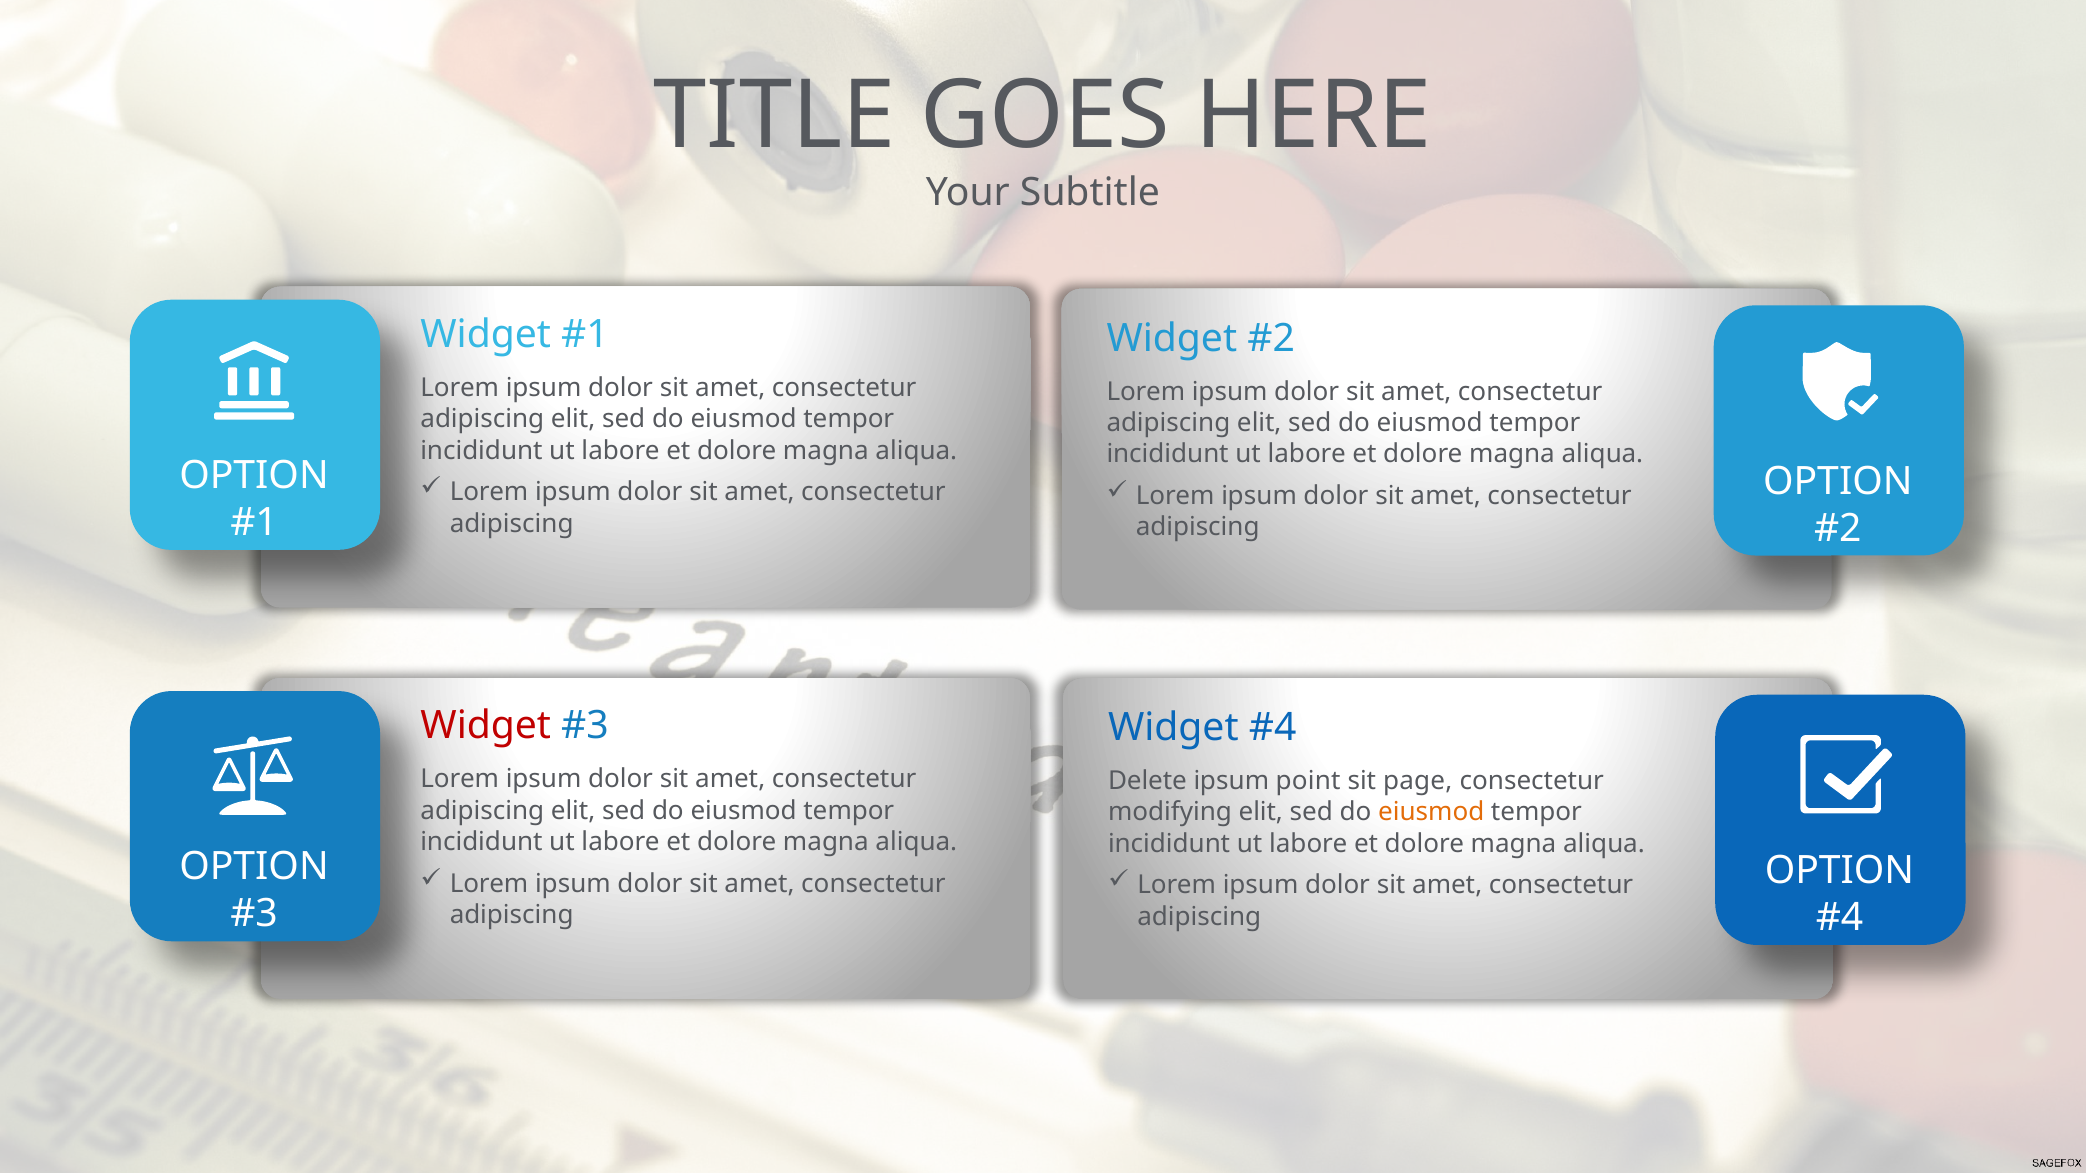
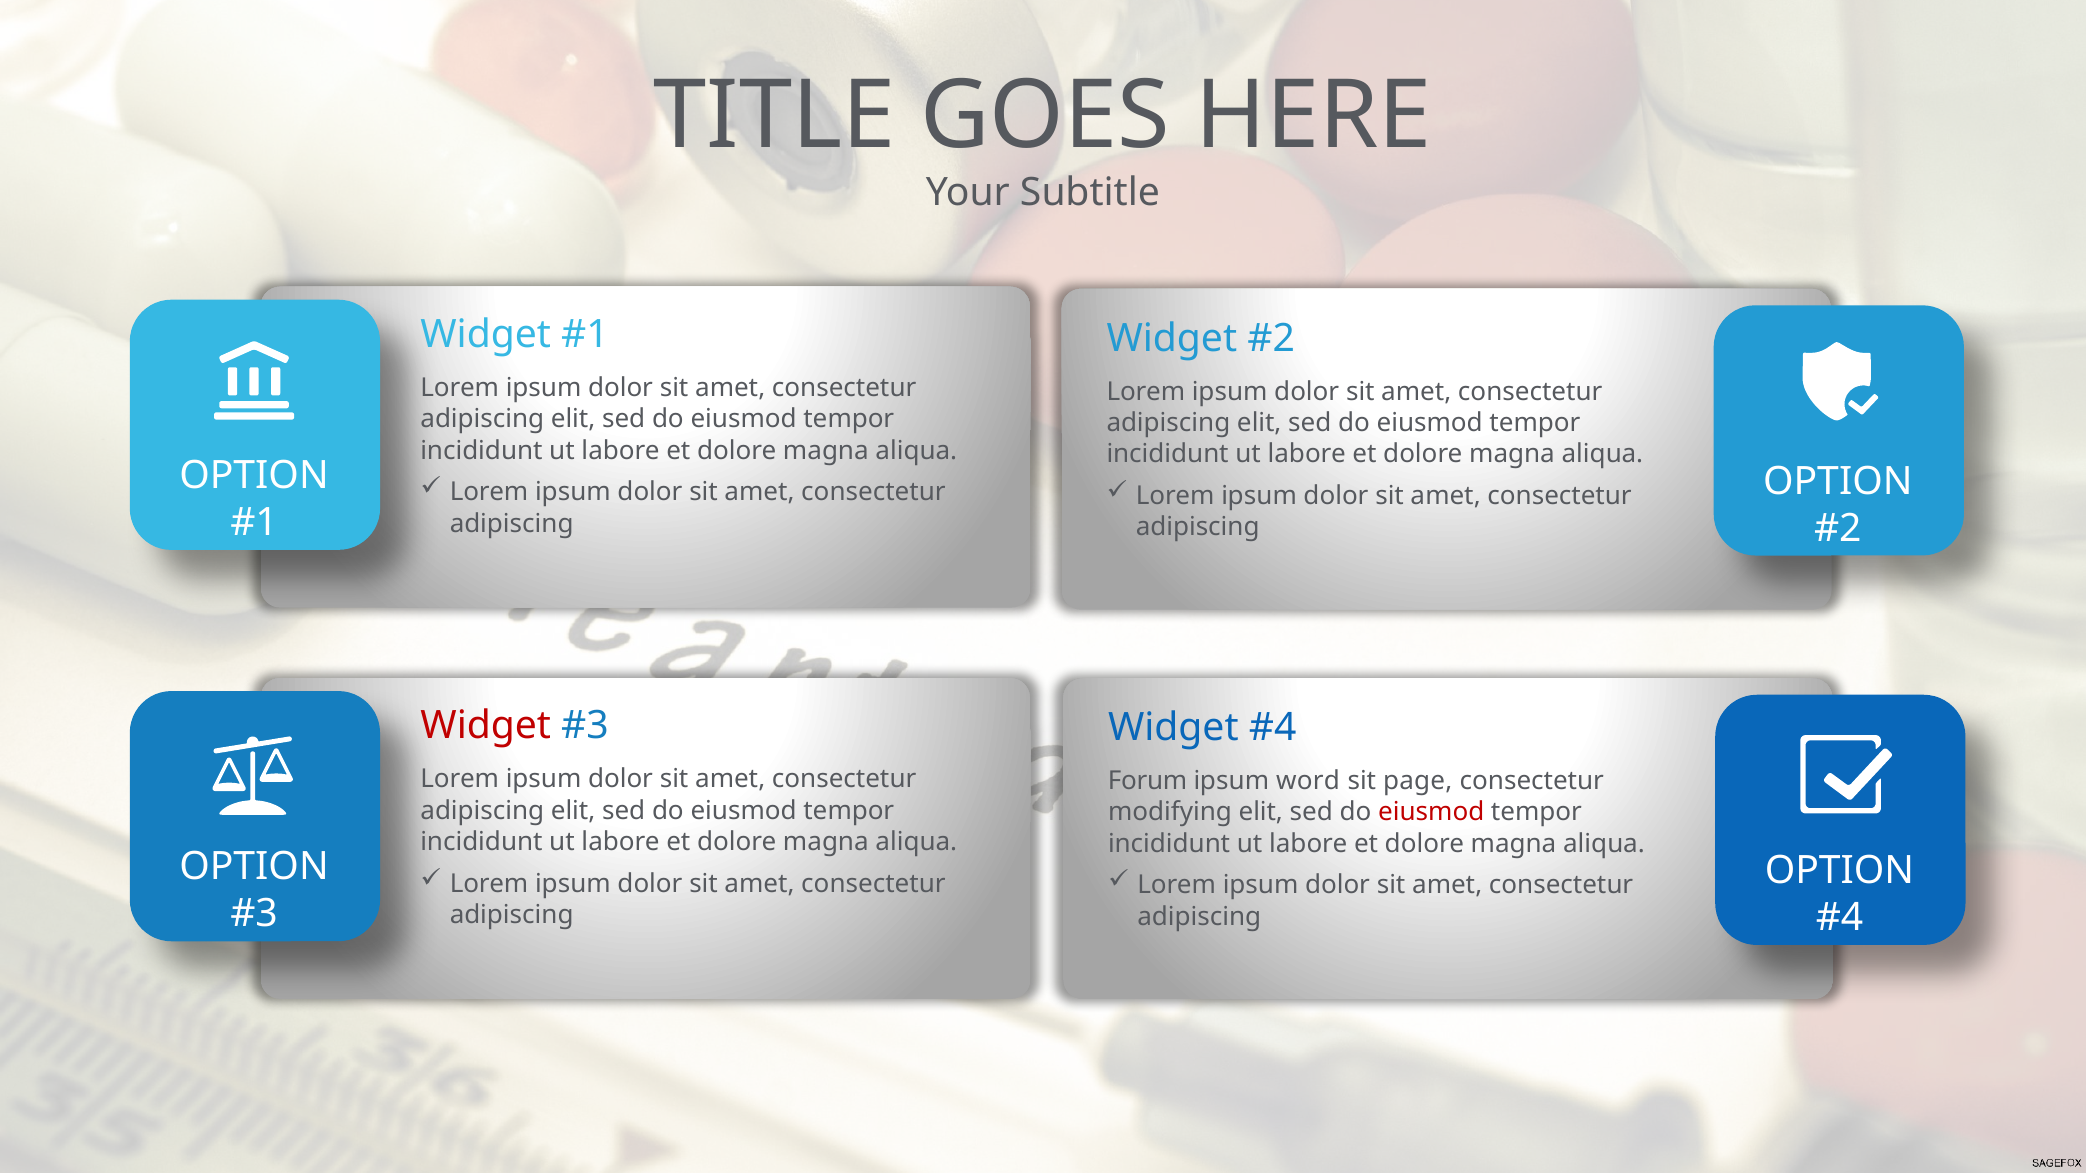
Delete: Delete -> Forum (1147, 781)
point: point -> word (1308, 781)
eiusmod colour: orange -> red (1431, 813)
